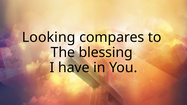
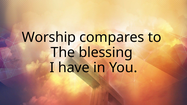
Looking: Looking -> Worship (49, 37)
